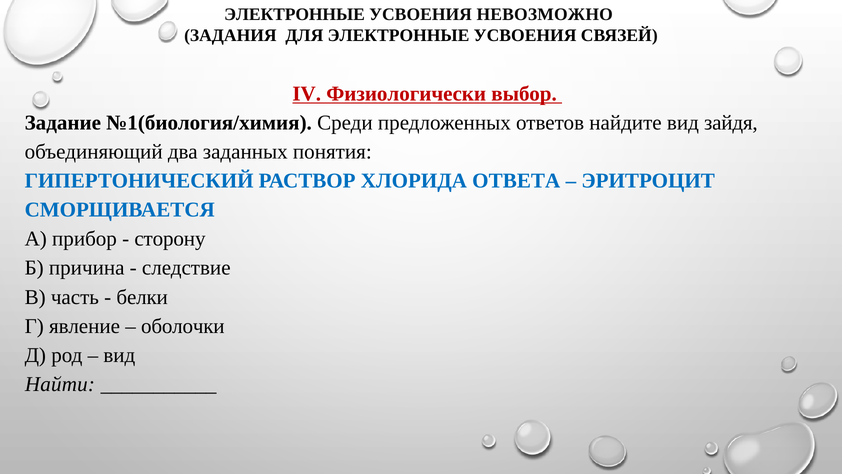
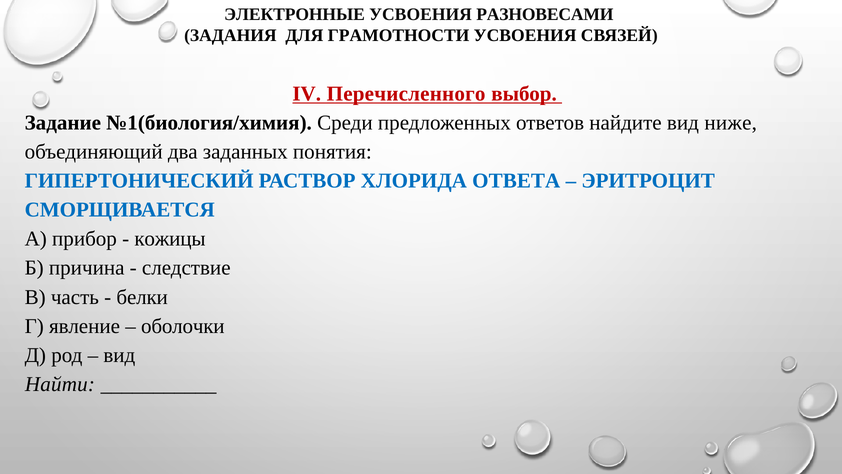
НЕВОЗМОЖНО: НЕВОЗМОЖНО -> РАЗНОВЕСАМИ (545, 14)
ДЛЯ ЭЛЕКТРОННЫЕ: ЭЛЕКТРОННЫЕ -> ГРАМОТНОСТИ (399, 35)
Физиологически: Физиологически -> Перечисленного (406, 94)
зайдя: зайдя -> ниже (731, 123)
сторону: сторону -> кожицы (170, 239)
